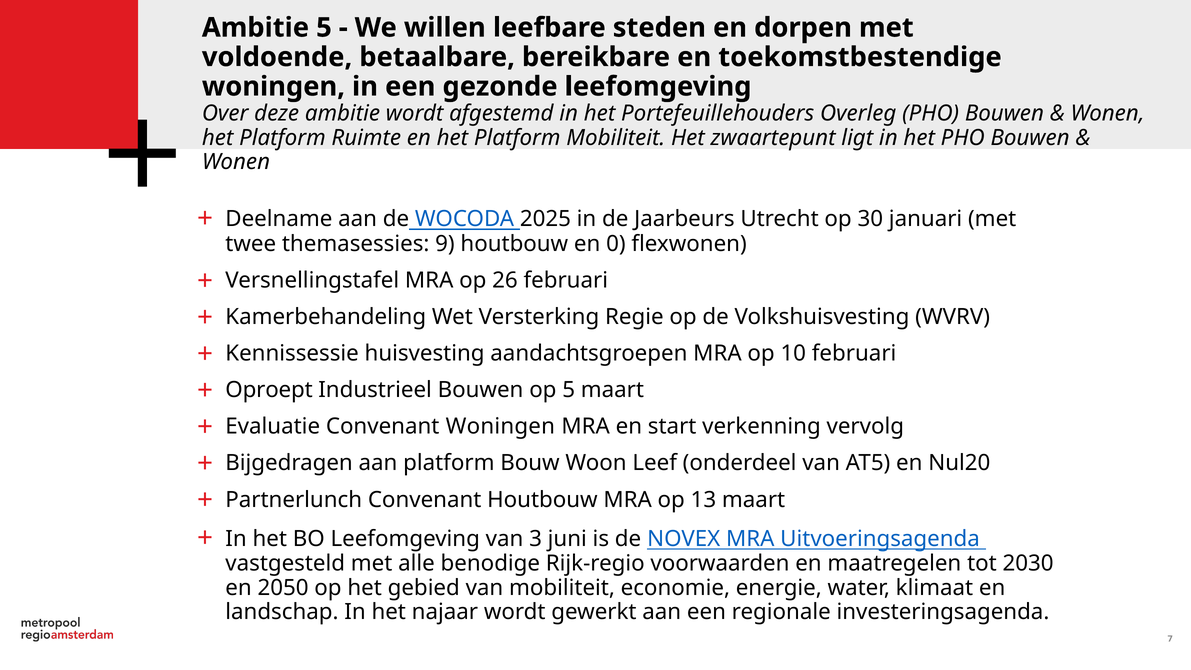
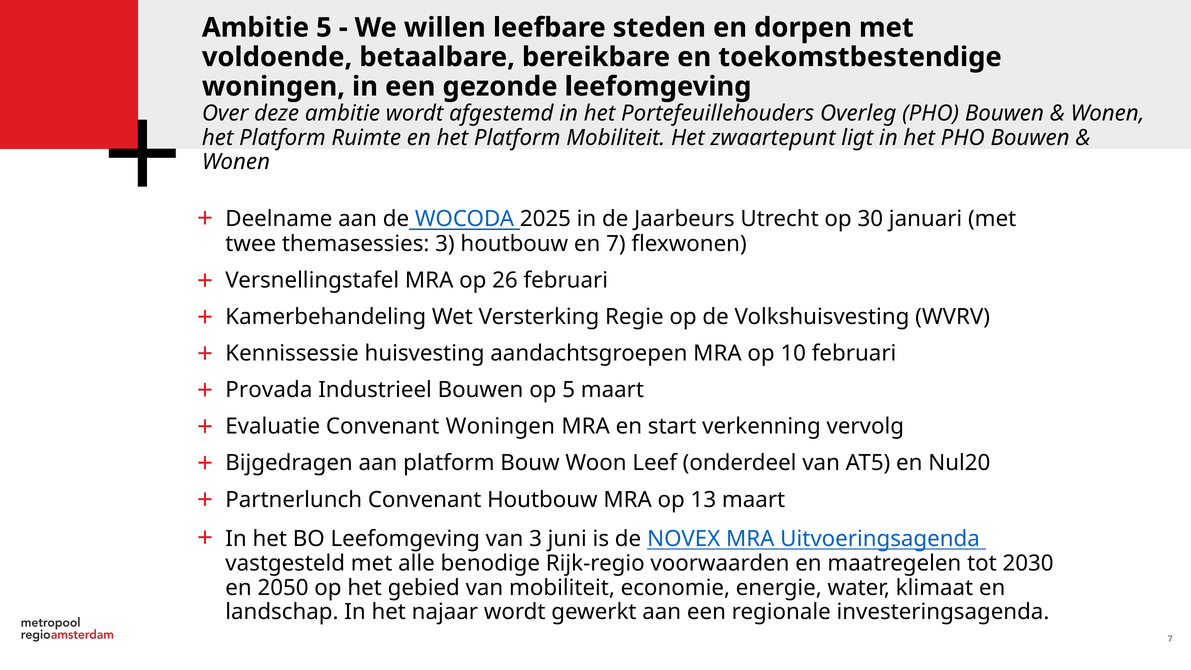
themasessies 9: 9 -> 3 (445, 244)
en 0: 0 -> 7 (616, 244)
Oproept: Oproept -> Provada (269, 390)
